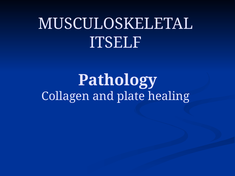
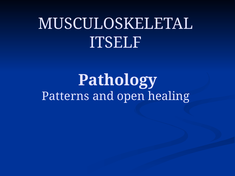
Collagen: Collagen -> Patterns (65, 96)
plate: plate -> open (131, 96)
